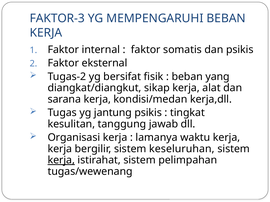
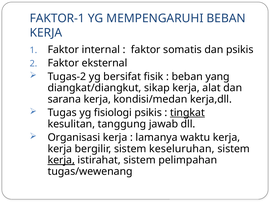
FAKTOR-3: FAKTOR-3 -> FAKTOR-1 (57, 18)
jantung: jantung -> fisiologi (113, 113)
tingkat underline: none -> present (187, 113)
